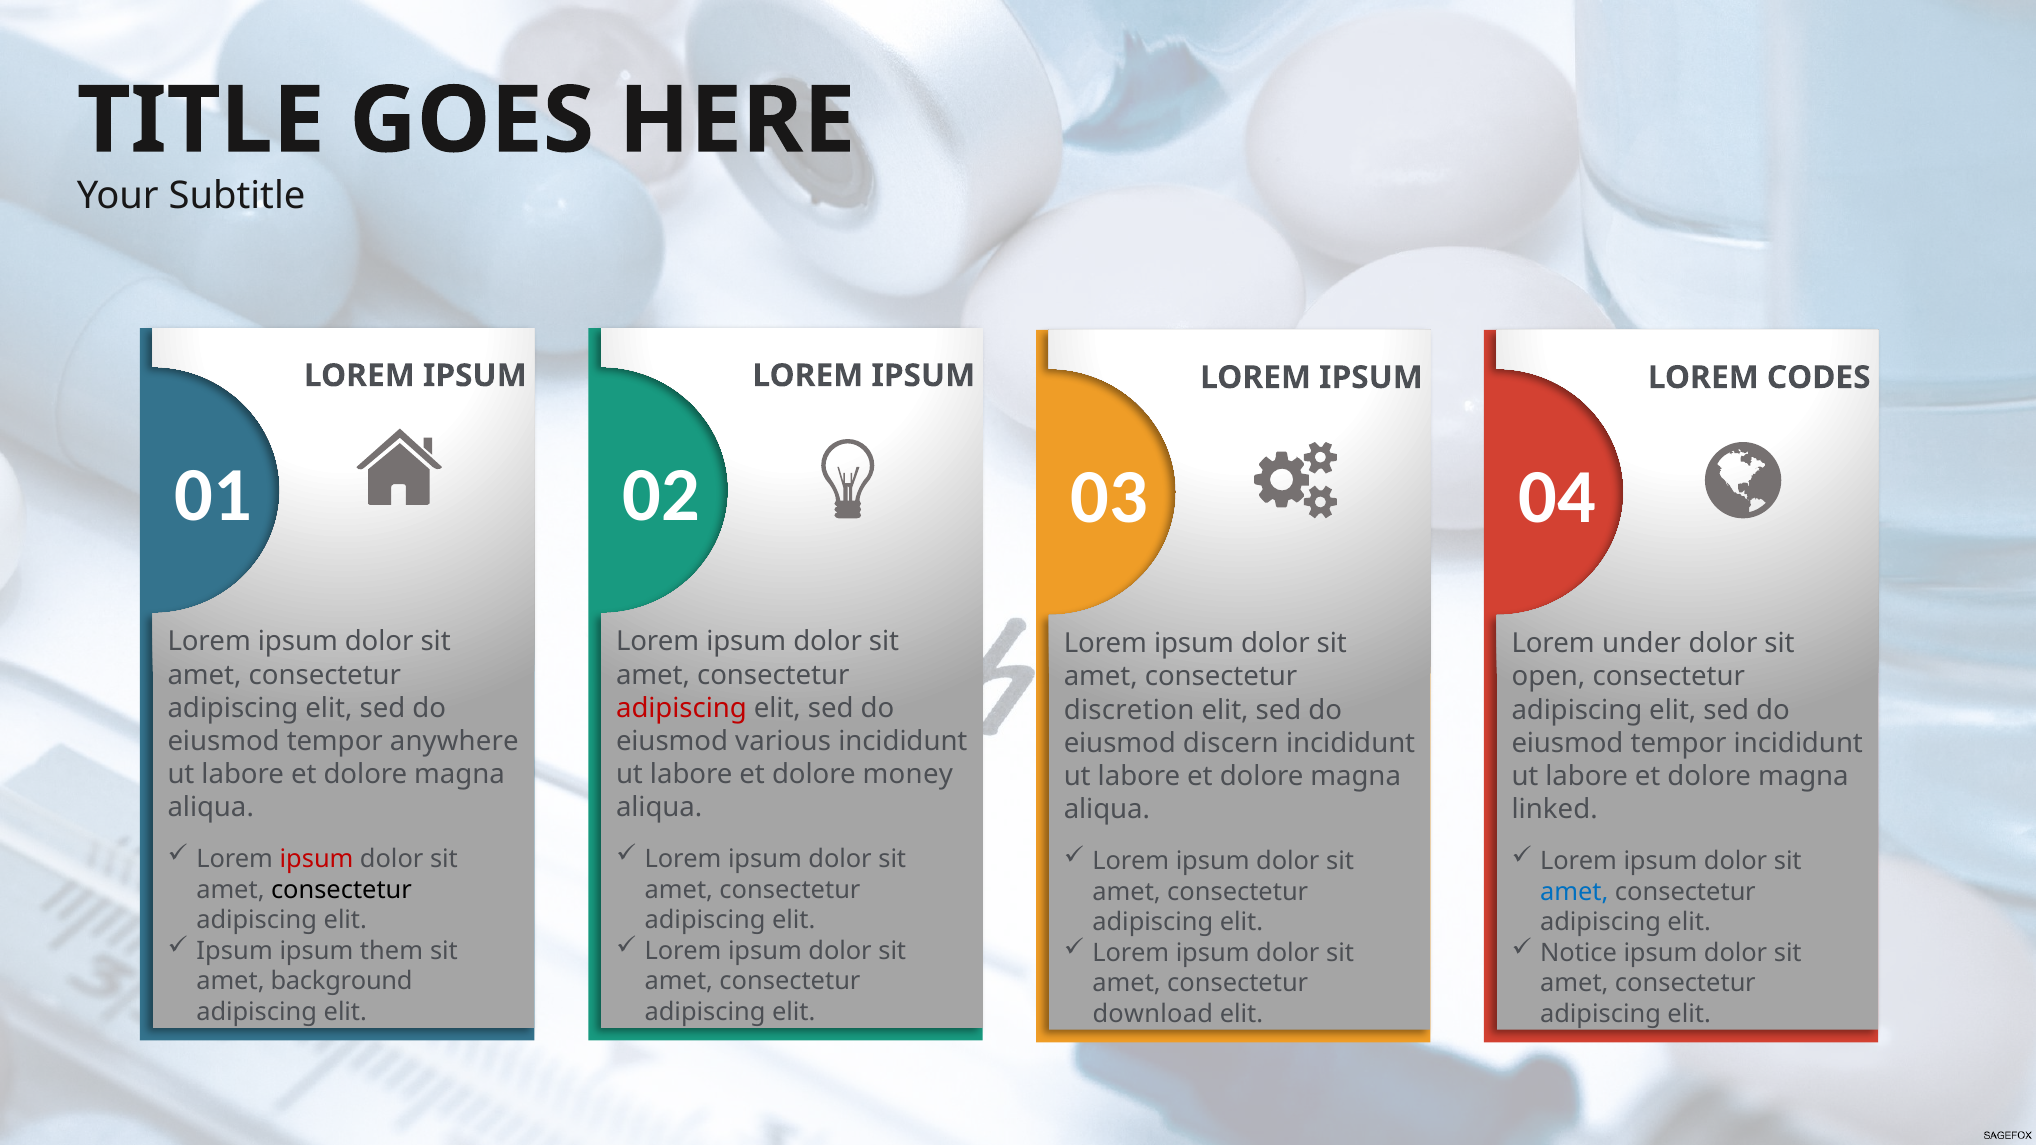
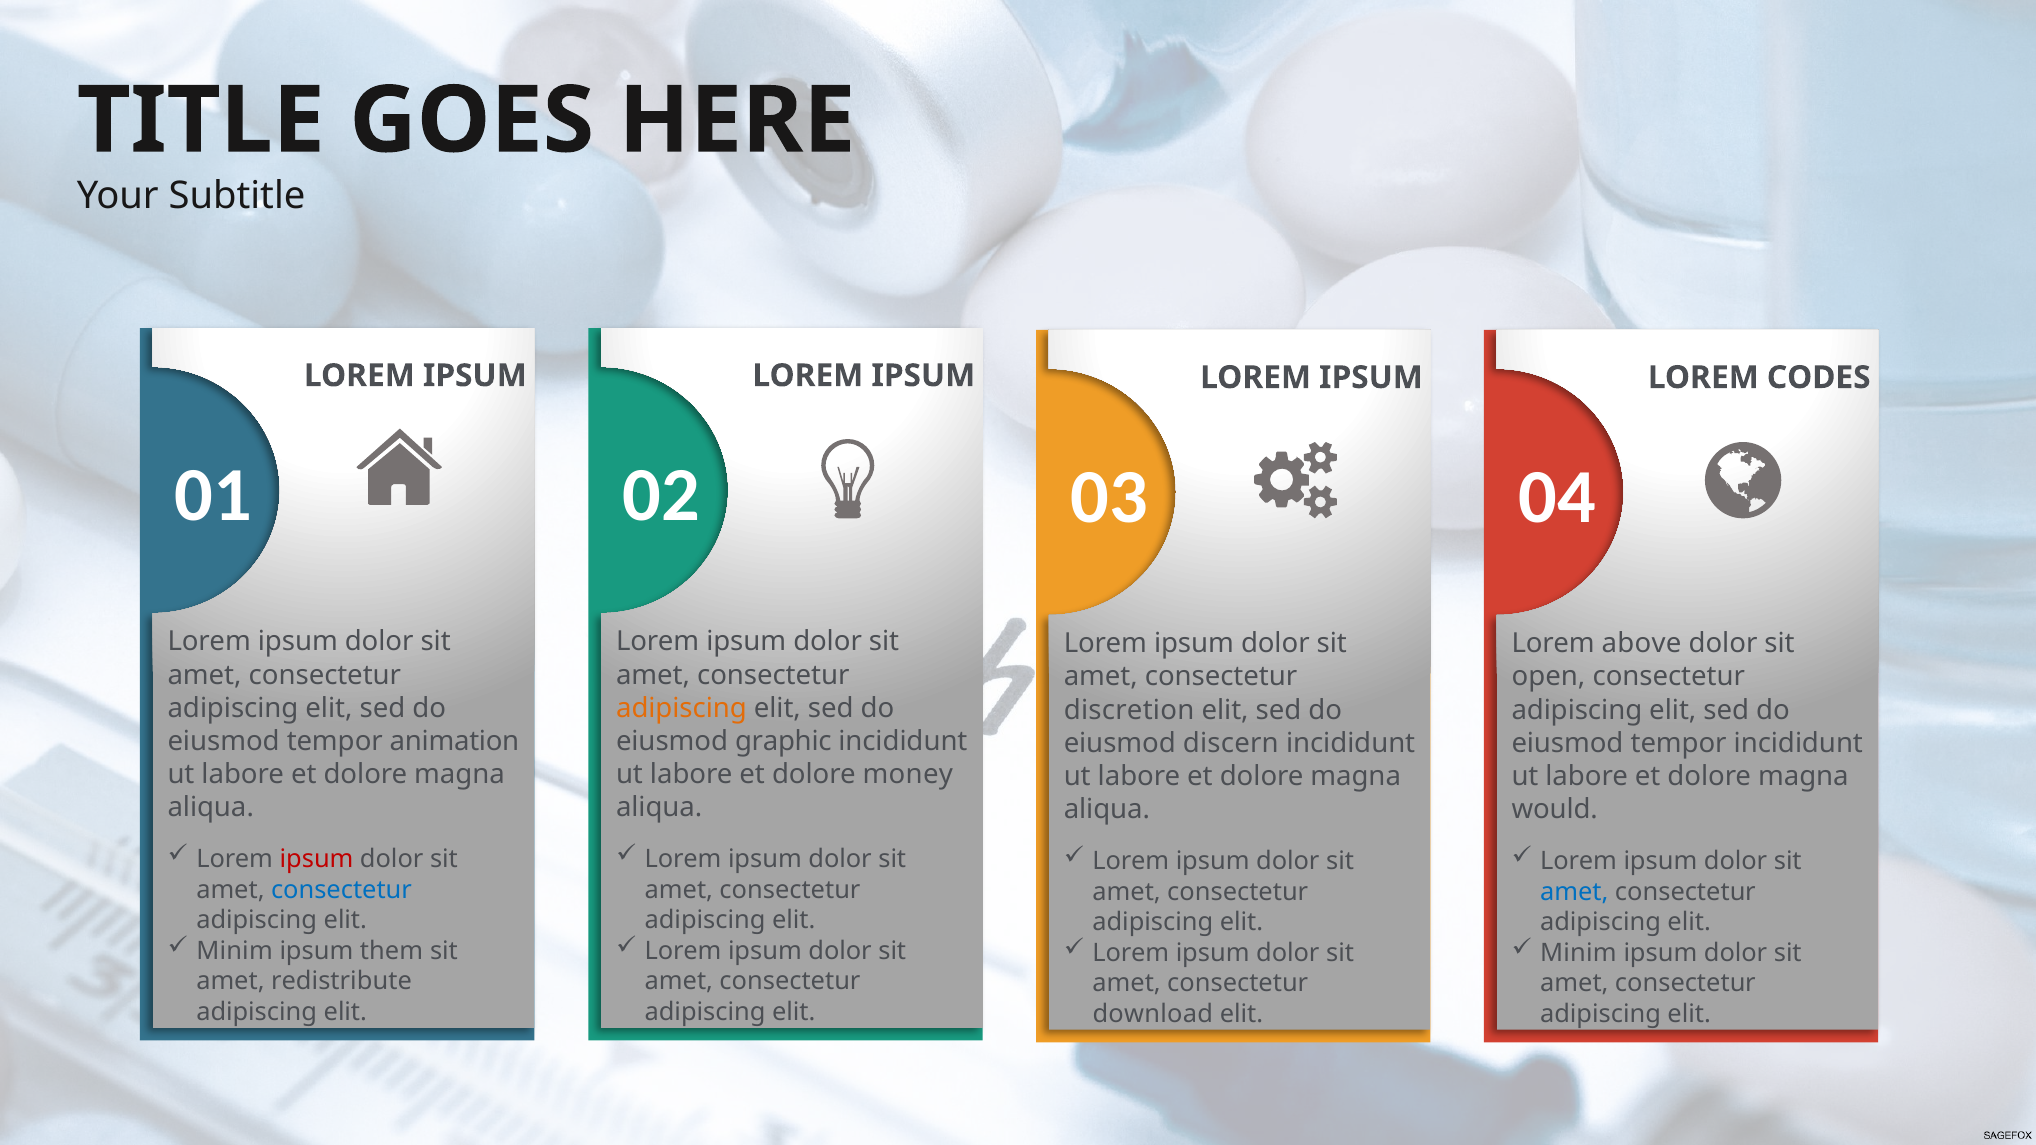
under: under -> above (1642, 644)
adipiscing colour: red -> orange (681, 708)
anywhere: anywhere -> animation (455, 741)
various: various -> graphic (783, 741)
linked: linked -> would (1555, 810)
consectetur colour: black -> blue (341, 890)
Ipsum: Ipsum -> Minim (235, 951)
Notice: Notice -> Minim (1578, 953)
background: background -> redistribute (341, 982)
